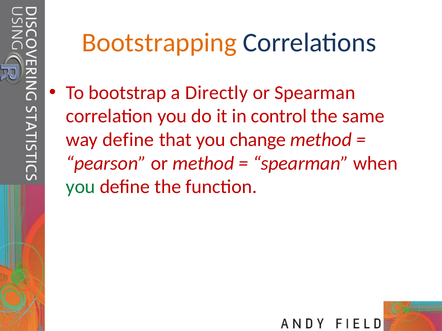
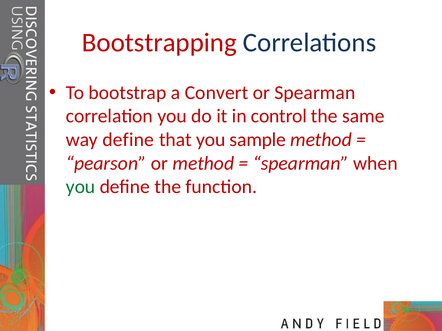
Bootstrapping colour: orange -> red (159, 43)
Directly: Directly -> Convert (217, 93)
change: change -> sample (258, 140)
